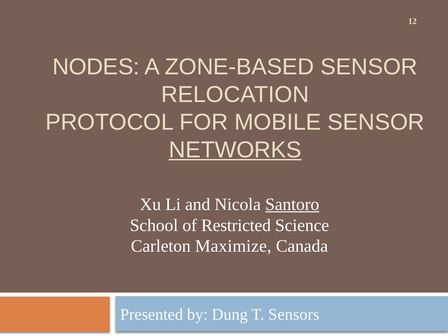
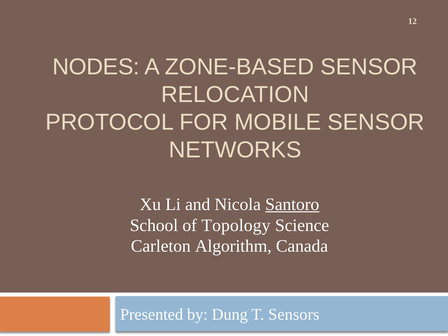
NETWORKS underline: present -> none (235, 150)
Restricted: Restricted -> Topology (236, 225)
Maximize: Maximize -> Algorithm (233, 246)
